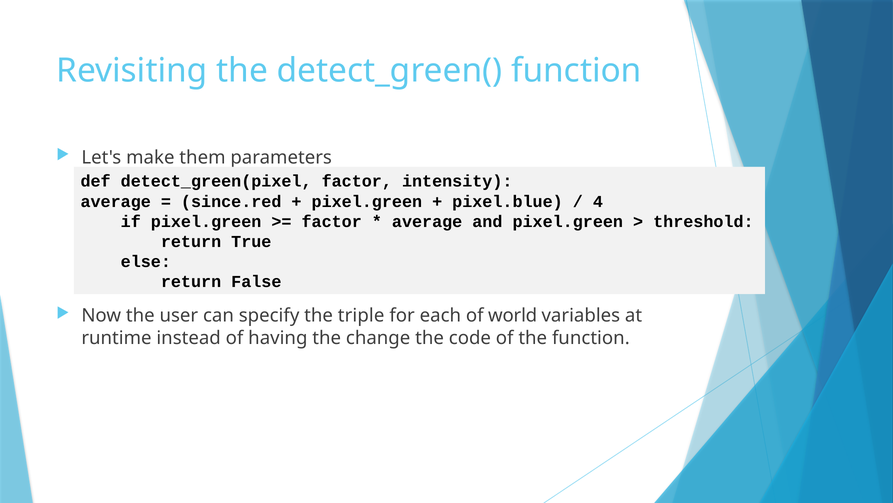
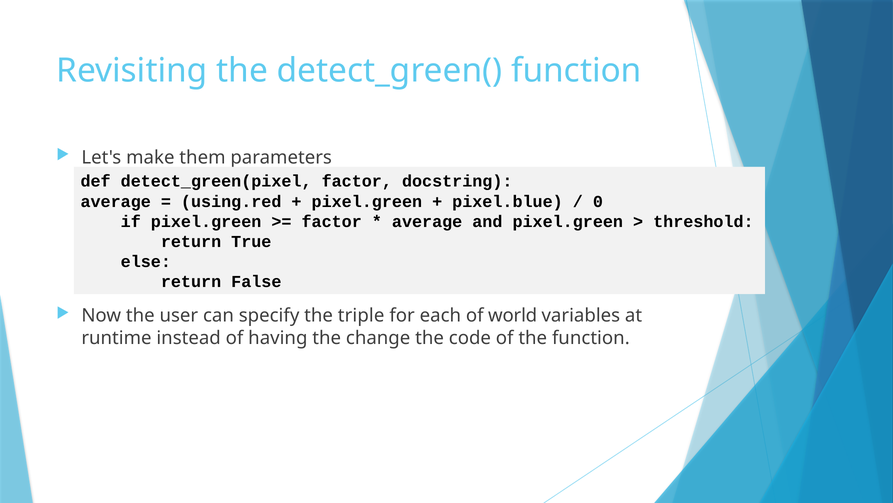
intensity: intensity -> docstring (457, 181)
since.red: since.red -> using.red (231, 201)
4: 4 -> 0 (598, 201)
